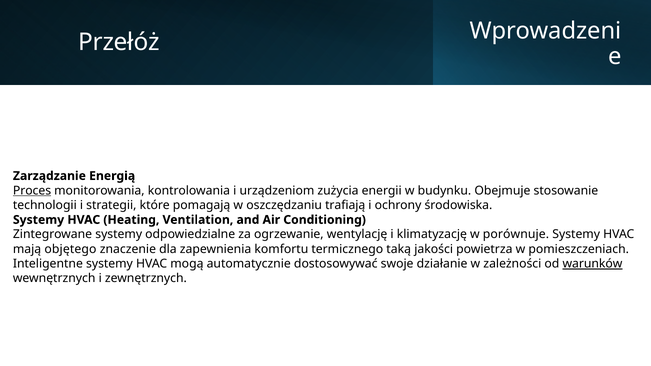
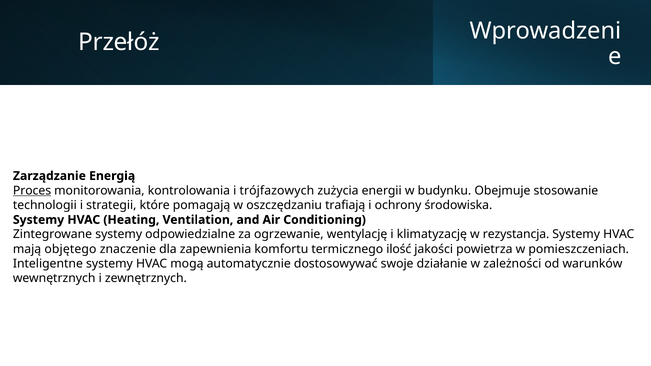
urządzeniom: urządzeniom -> trójfazowych (277, 191)
porównuje: porównuje -> rezystancja (516, 235)
taką: taką -> ilość (399, 249)
warunków underline: present -> none (592, 264)
